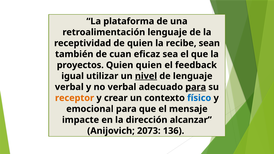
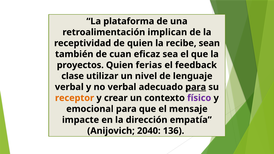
retroalimentación lenguaje: lenguaje -> implican (167, 32)
Quien quien: quien -> ferias (149, 65)
igual: igual -> clase (73, 76)
nivel underline: present -> none (146, 76)
físico colour: blue -> purple (199, 98)
alcanzar: alcanzar -> empatía (191, 120)
2073: 2073 -> 2040 (149, 131)
